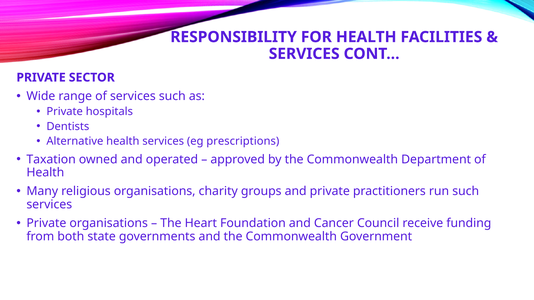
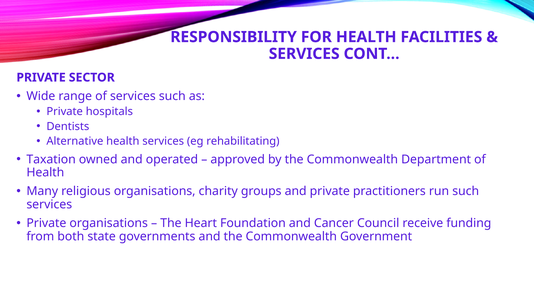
prescriptions: prescriptions -> rehabilitating (243, 141)
